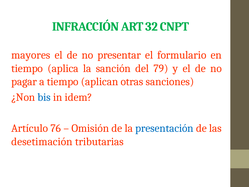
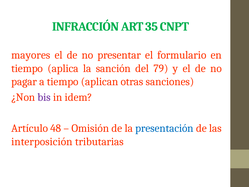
32: 32 -> 35 (152, 26)
bis colour: blue -> purple (44, 97)
76: 76 -> 48 (56, 128)
desetimación: desetimación -> interposición (42, 141)
